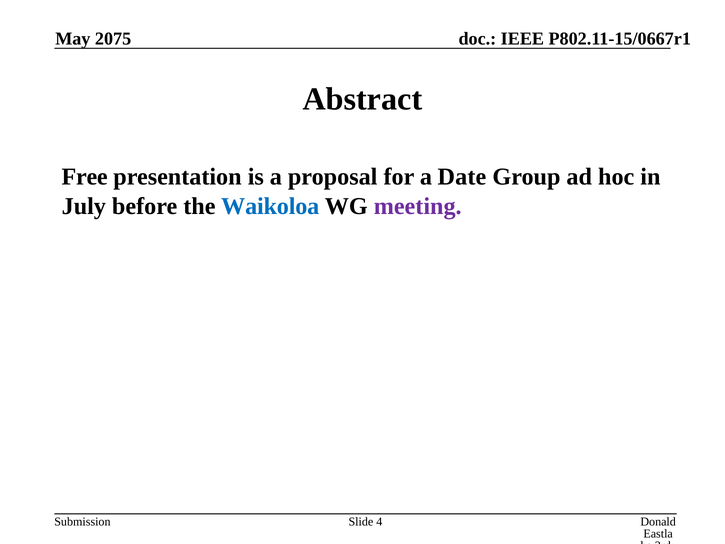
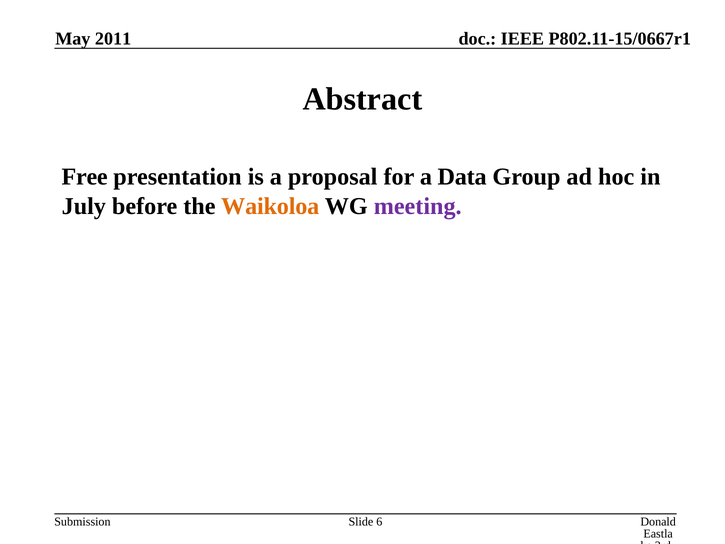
2075: 2075 -> 2011 (113, 39)
Date: Date -> Data (462, 177)
Waikoloa colour: blue -> orange (270, 206)
4: 4 -> 6 (379, 521)
